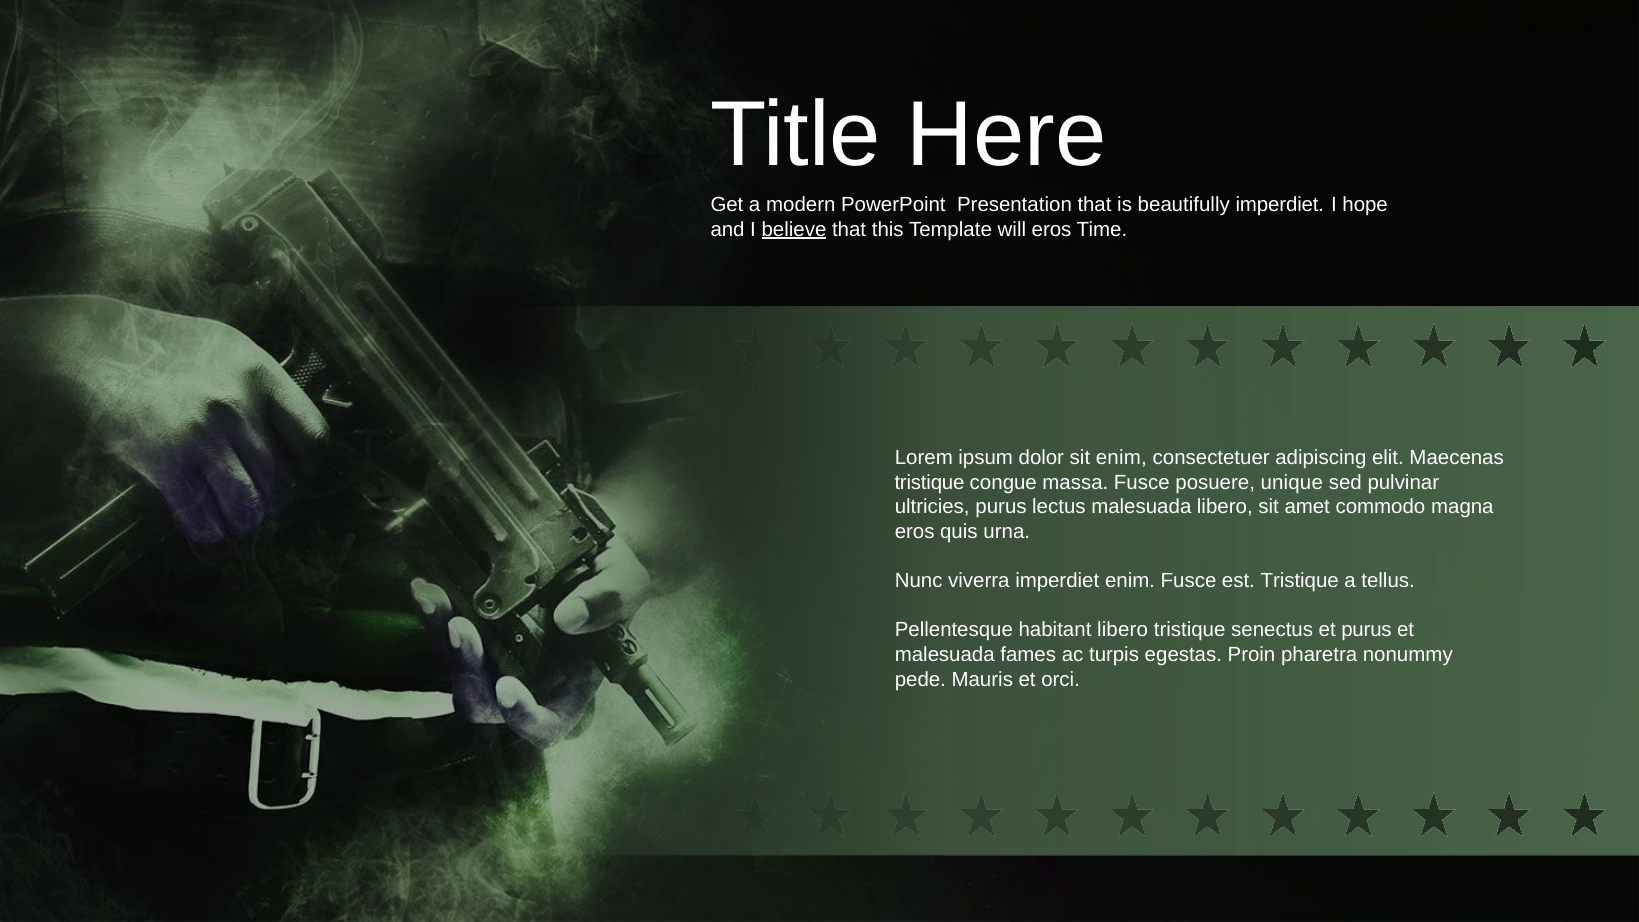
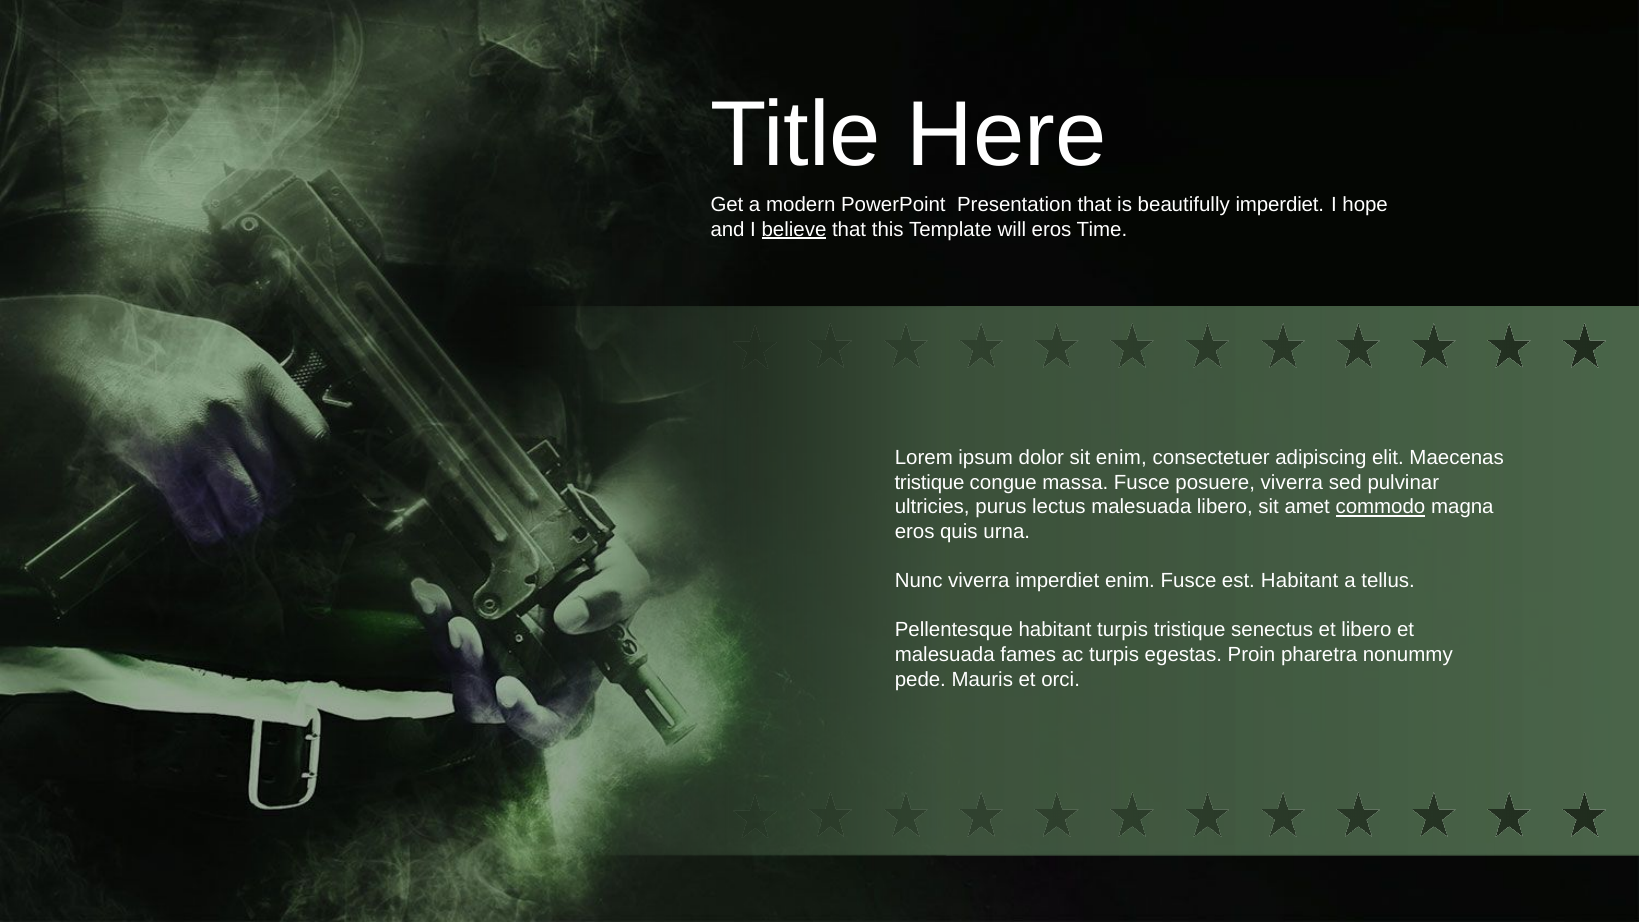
posuere unique: unique -> viverra (1292, 483)
commodo underline: none -> present (1380, 507)
est Tristique: Tristique -> Habitant (1300, 581)
habitant libero: libero -> turpis (1123, 630)
et purus: purus -> libero (1366, 630)
